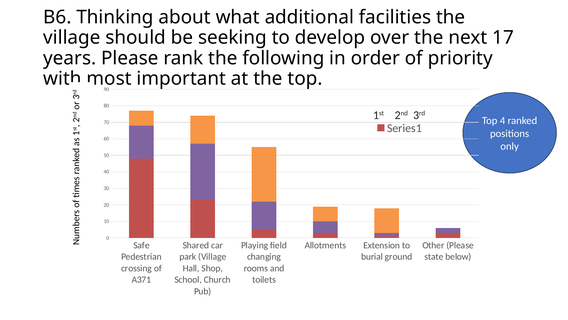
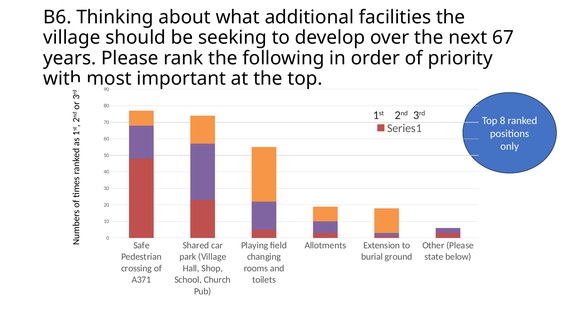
17: 17 -> 67 (503, 38)
4: 4 -> 8 (503, 121)
